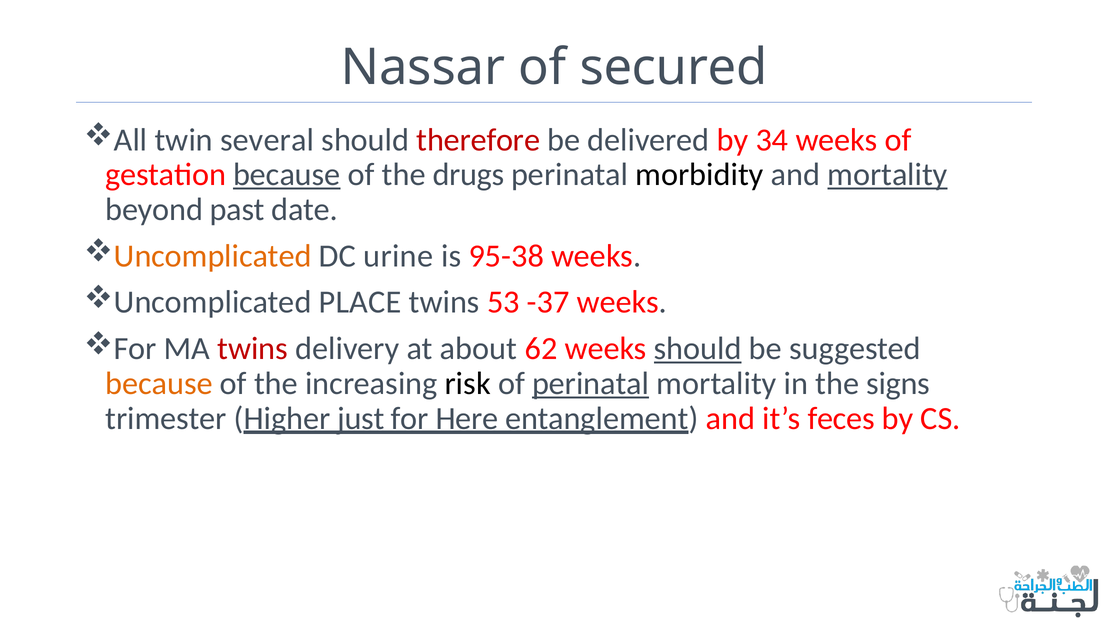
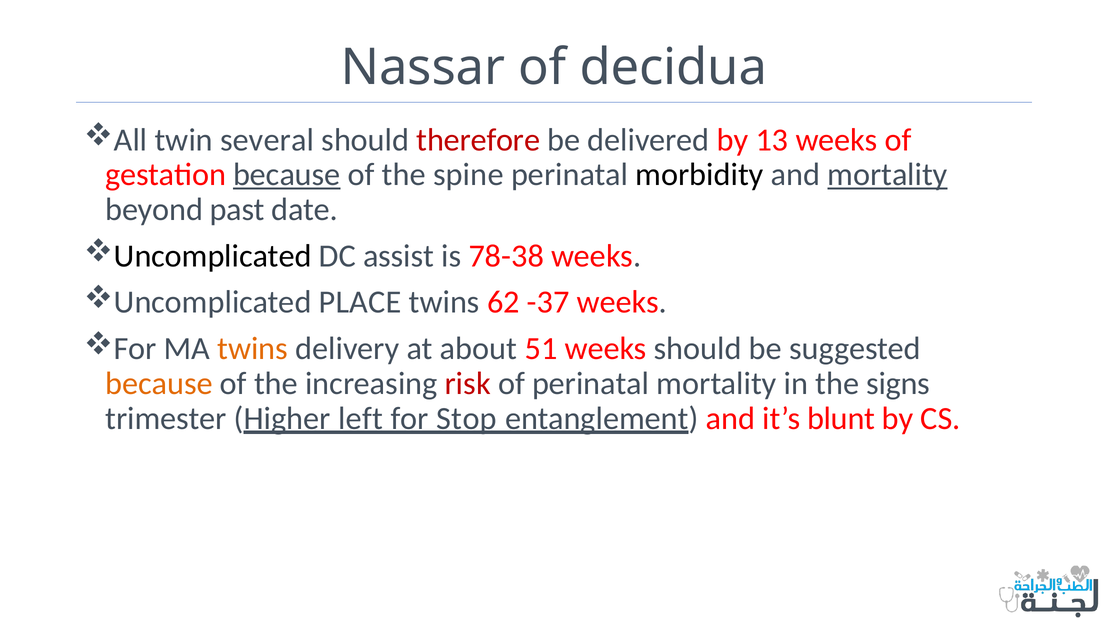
secured: secured -> decidua (673, 67)
34: 34 -> 13 (772, 140)
drugs: drugs -> spine (468, 175)
Uncomplicated colour: orange -> black (213, 256)
urine: urine -> assist (399, 256)
95-38: 95-38 -> 78-38 (506, 256)
53: 53 -> 62 (503, 302)
twins colour: red -> orange (253, 349)
62: 62 -> 51 (541, 349)
should underline: present -> none (698, 349)
risk colour: black -> red (468, 384)
perinatal underline: present -> none (591, 384)
just: just -> left (361, 419)
Here: Here -> Stop (467, 419)
feces: feces -> blunt (841, 419)
